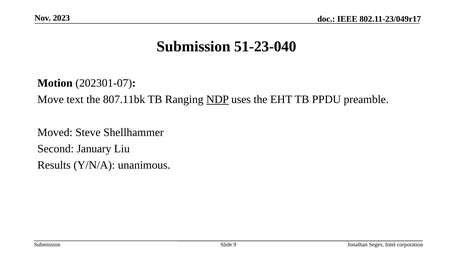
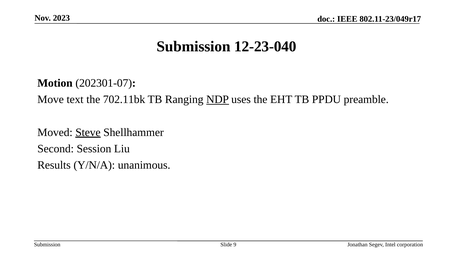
51-23-040: 51-23-040 -> 12-23-040 (265, 46)
807.11bk: 807.11bk -> 702.11bk (124, 99)
Steve underline: none -> present (88, 132)
January: January -> Session (94, 149)
